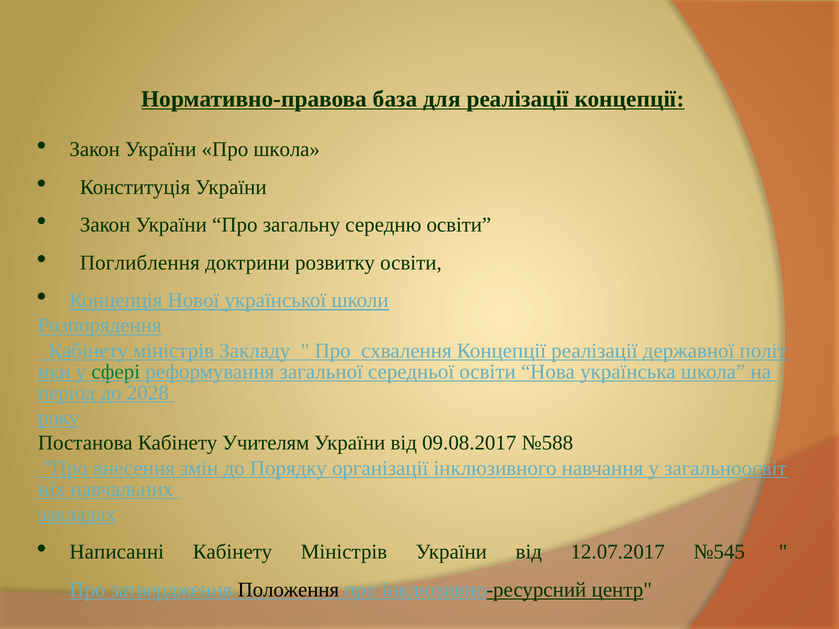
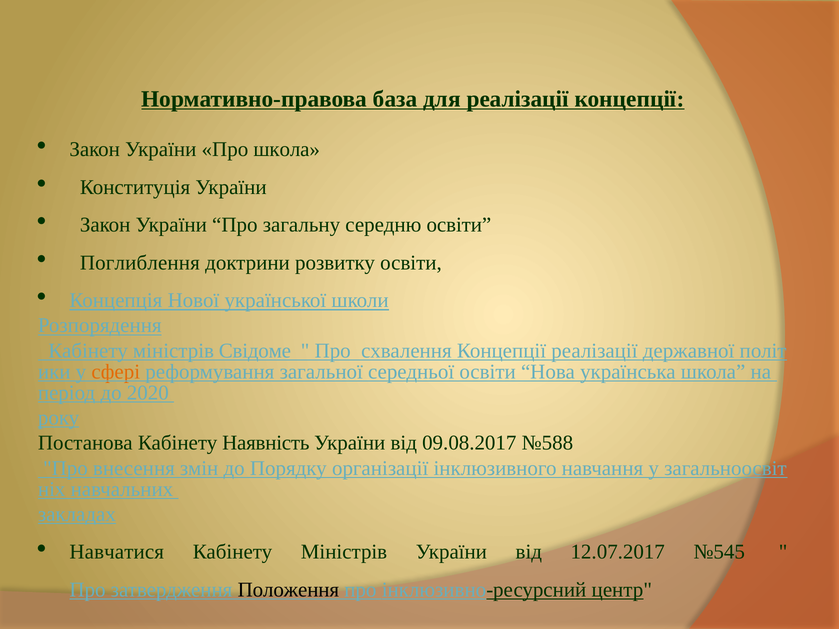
Закладу: Закладу -> Свідоме (255, 351)
сфері colour: green -> orange (116, 372)
2028: 2028 -> 2020 (148, 393)
Учителям: Учителям -> Наявність (266, 443)
Написанні: Написанні -> Навчатися (117, 552)
